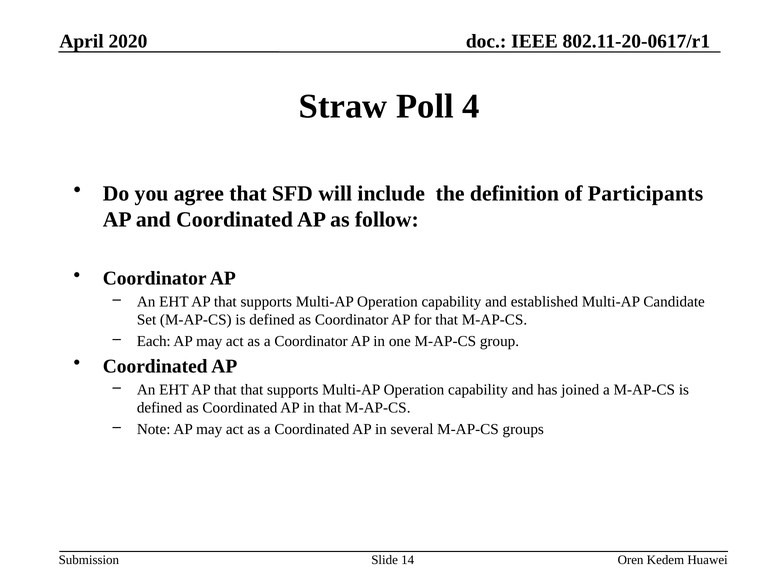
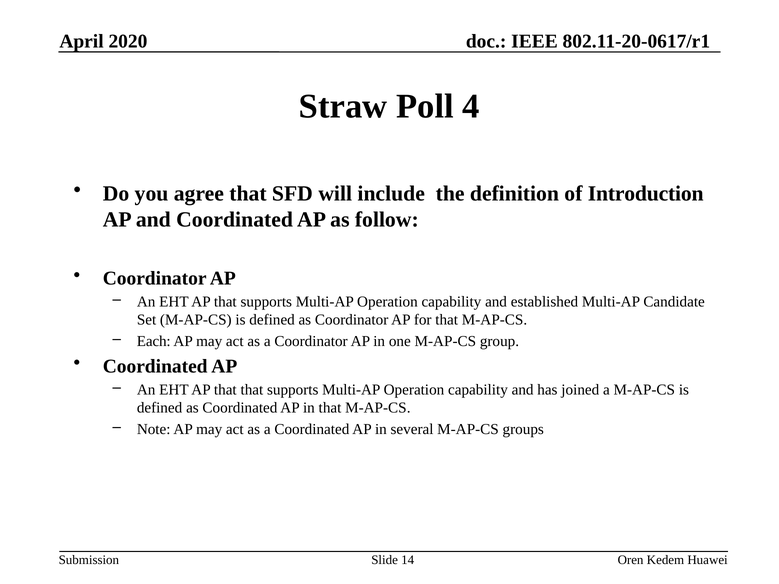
Participants: Participants -> Introduction (646, 194)
